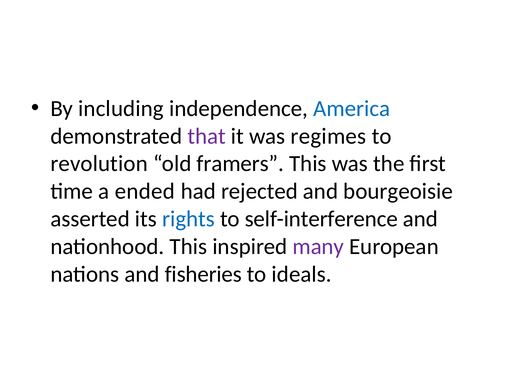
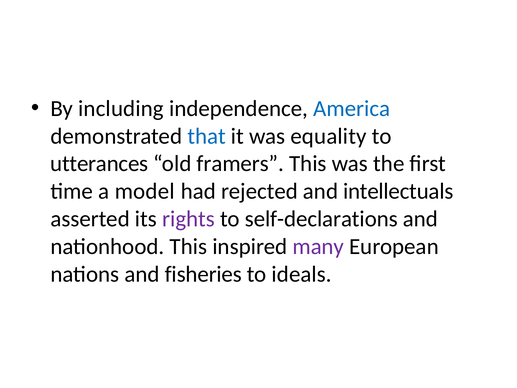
that colour: purple -> blue (207, 136)
regimes: regimes -> equality (328, 136)
revolution: revolution -> utterances (99, 164)
ended: ended -> model (145, 191)
bourgeoisie: bourgeoisie -> intellectuals (398, 191)
rights colour: blue -> purple (188, 219)
self-interference: self-interference -> self-declarations (321, 219)
